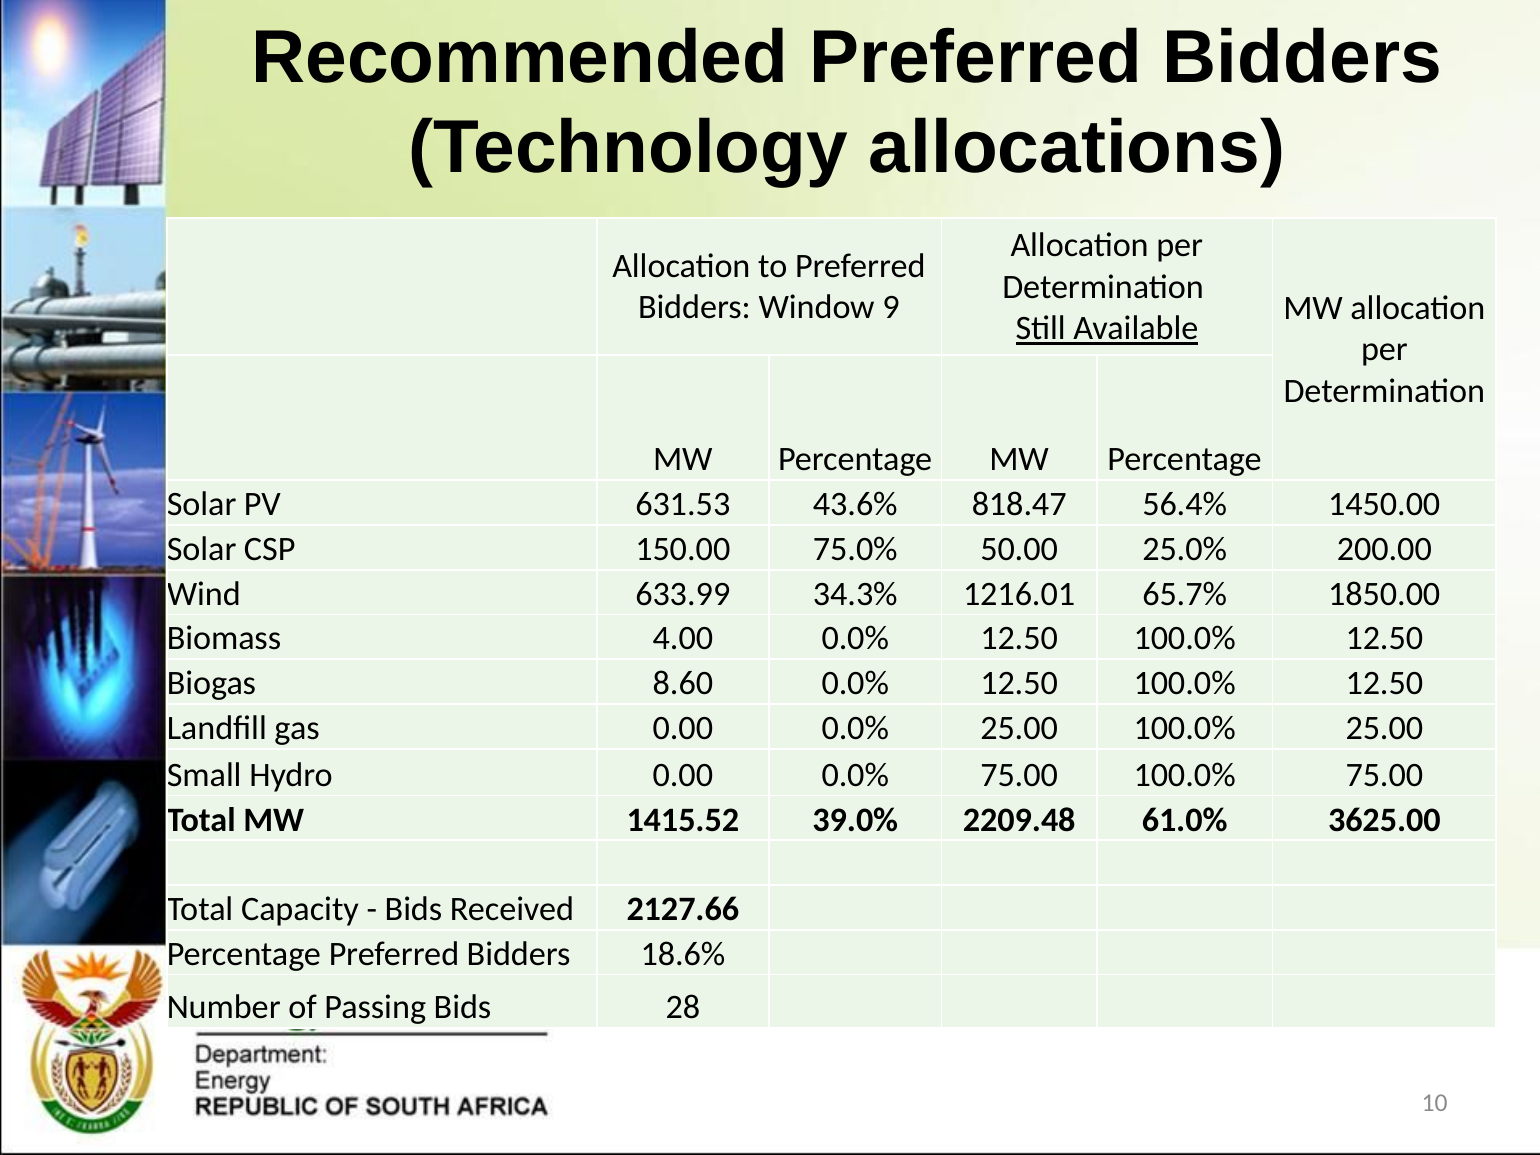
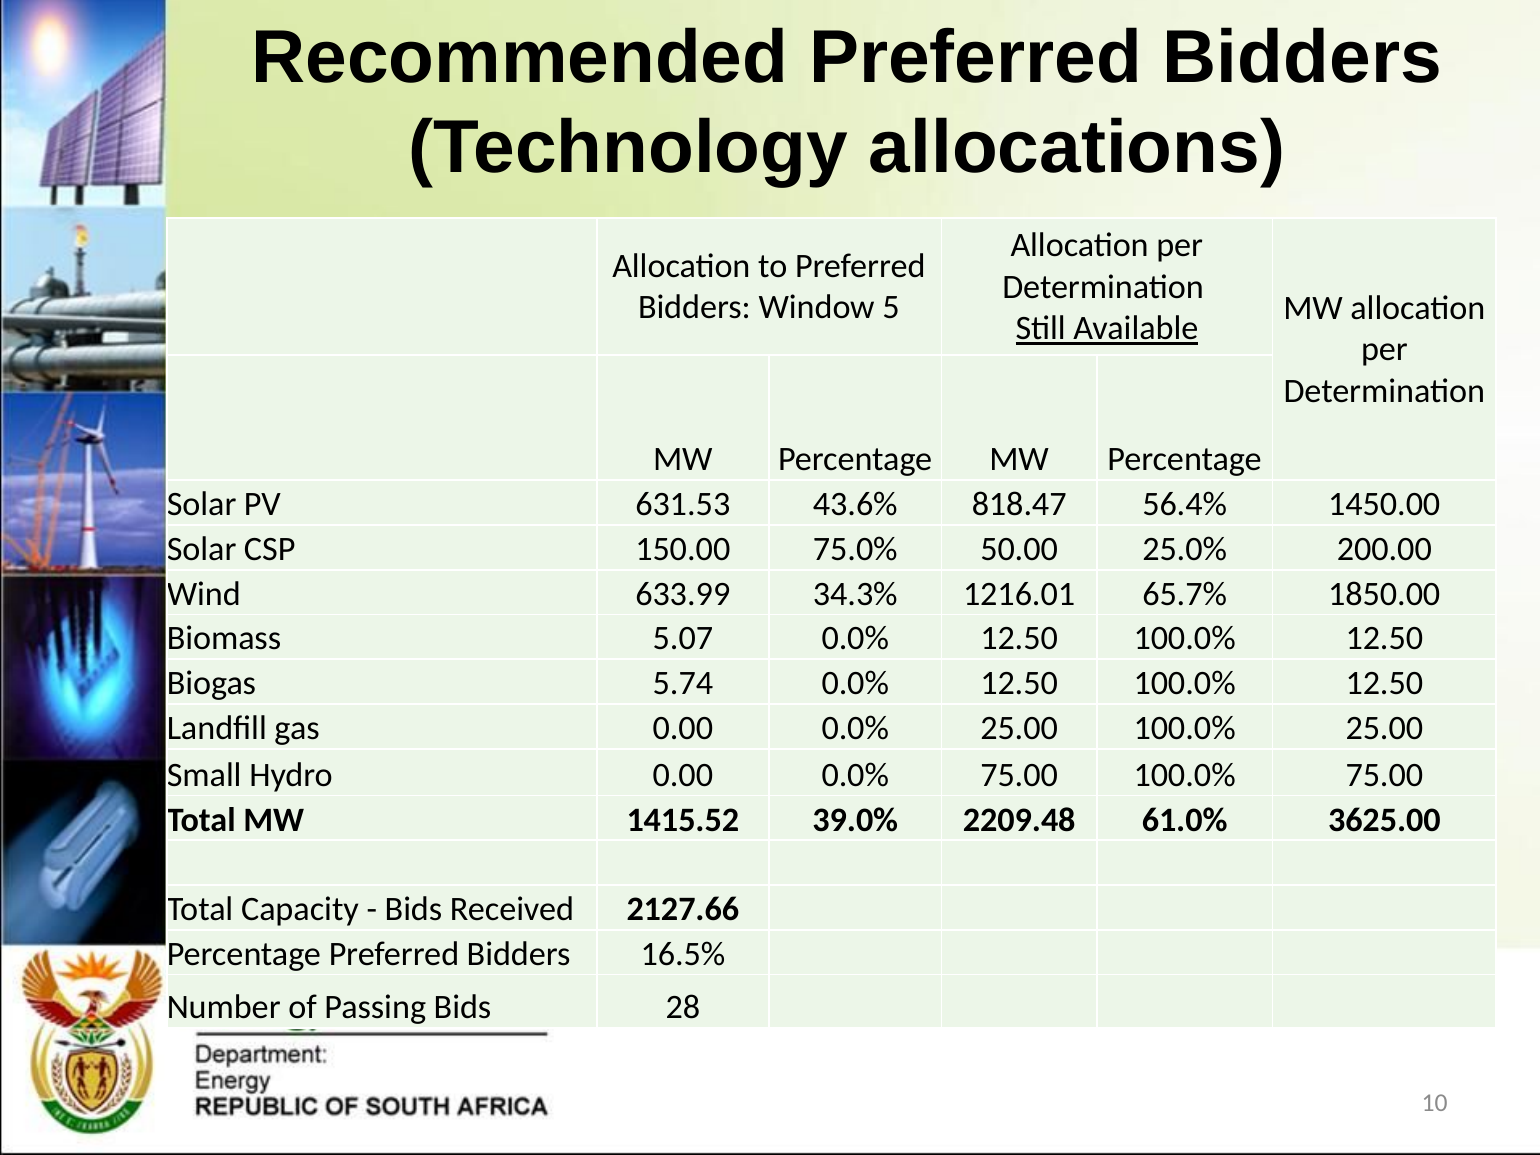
9: 9 -> 5 (891, 308)
4.00: 4.00 -> 5.07 (683, 639)
8.60: 8.60 -> 5.74 (683, 683)
18.6%: 18.6% -> 16.5% (683, 954)
